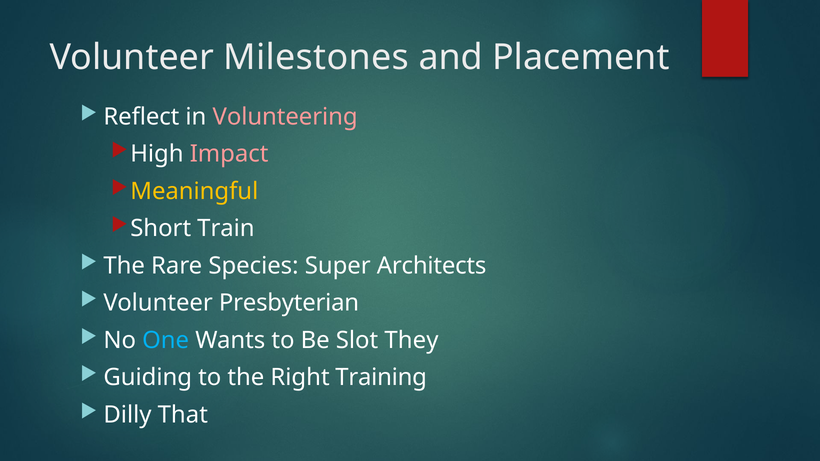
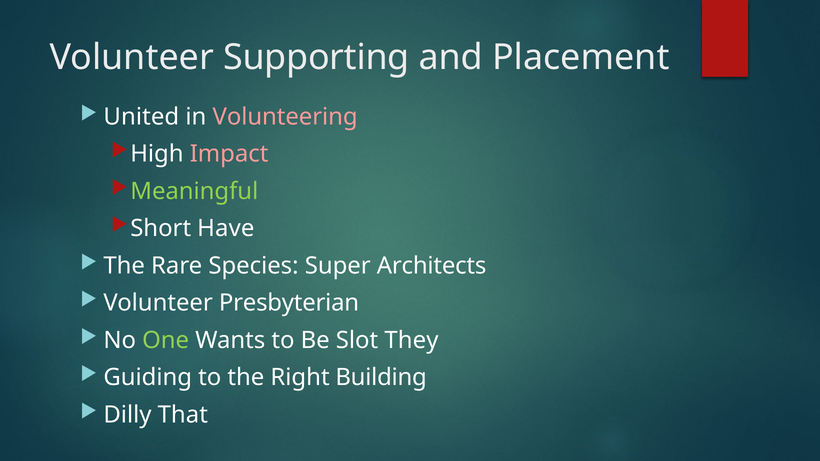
Milestones: Milestones -> Supporting (316, 58)
Reflect: Reflect -> United (141, 117)
Meaningful colour: yellow -> light green (194, 191)
Train: Train -> Have (226, 229)
One colour: light blue -> light green (166, 340)
Training: Training -> Building (381, 378)
